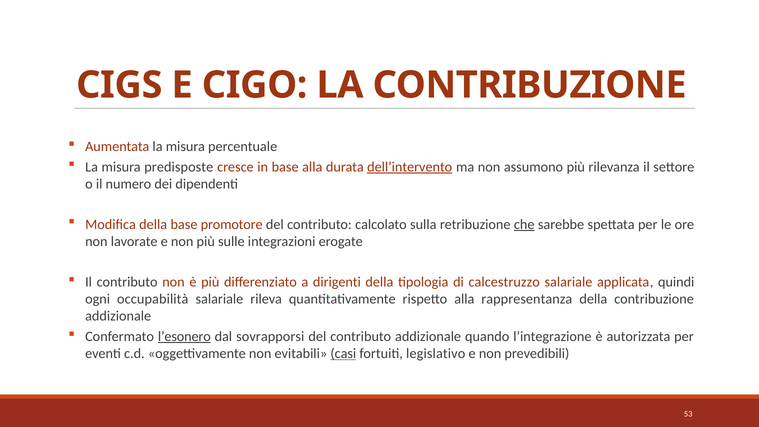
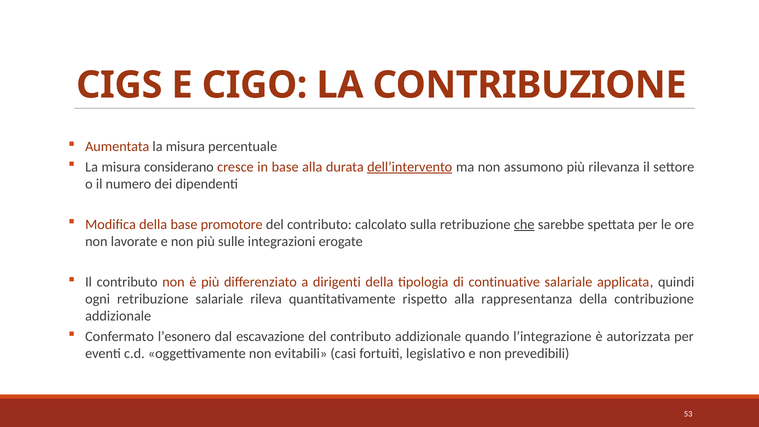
predisposte: predisposte -> considerano (179, 167)
calcestruzzo: calcestruzzo -> continuative (504, 282)
ogni occupabilità: occupabilità -> retribuzione (153, 299)
l’esonero underline: present -> none (184, 336)
sovrapporsi: sovrapporsi -> escavazione (270, 336)
casi underline: present -> none (343, 354)
